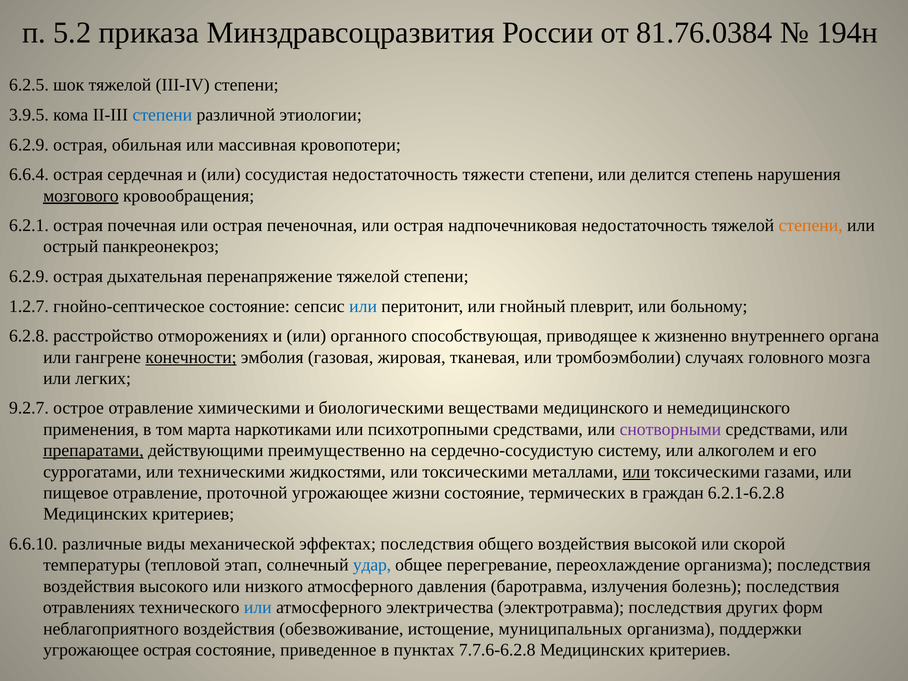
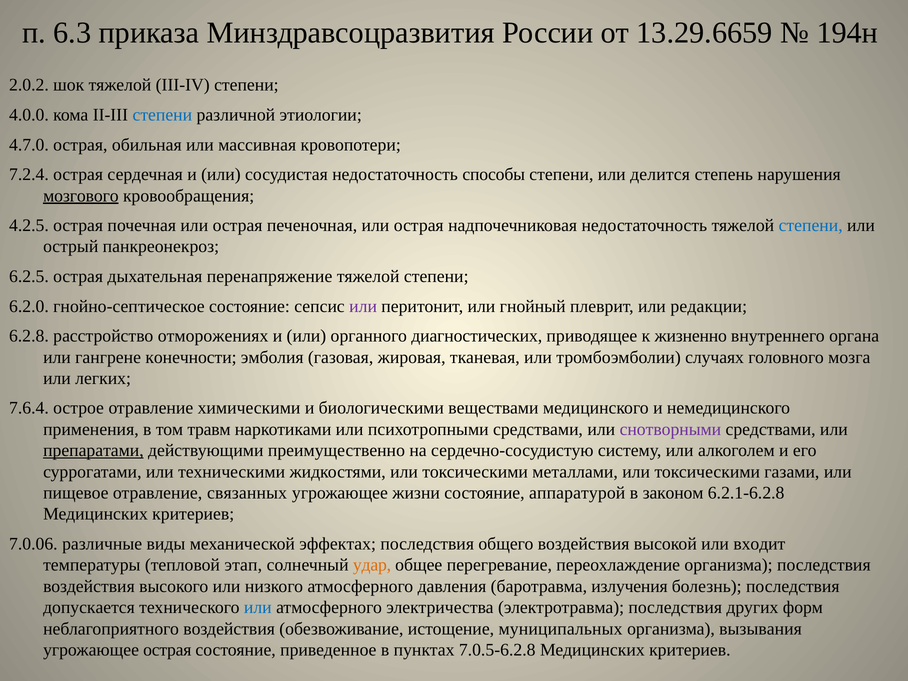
5.2: 5.2 -> 6.3 (72, 33)
81.76.0384: 81.76.0384 -> 13.29.6659 (704, 33)
6.2.5: 6.2.5 -> 2.0.2 (29, 85)
3.9.5: 3.9.5 -> 4.0.0 (29, 115)
6.2.9: 6.2.9 -> 4.7.0 (29, 145)
6.6.4: 6.6.4 -> 7.2.4 (29, 174)
тяжести: тяжести -> способы (494, 174)
6.2.1: 6.2.1 -> 4.2.5 (29, 225)
степени colour: orange -> blue (811, 225)
6.2.9: 6.2.9 -> 6.2.5 (29, 276)
1.2.7: 1.2.7 -> 6.2.0 (29, 306)
или colour: blue -> purple (363, 306)
больному: больному -> редакции (709, 306)
способствующая: способствующая -> диагностических (477, 336)
конечности underline: present -> none (191, 357)
9.2.7: 9.2.7 -> 7.6.4 (29, 408)
марта: марта -> травм (209, 429)
или underline: present -> none (636, 472)
проточной: проточной -> связанных (247, 493)
термических: термических -> аппаратурой (577, 493)
граждан: граждан -> законом (673, 493)
6.6.10: 6.6.10 -> 7.0.06 (33, 544)
скорой: скорой -> входит (759, 544)
удар colour: blue -> orange (372, 565)
отравлениях: отравлениях -> допускается (89, 608)
поддержки: поддержки -> вызывания (760, 629)
7.7.6-6.2.8: 7.7.6-6.2.8 -> 7.0.5-6.2.8 (497, 650)
